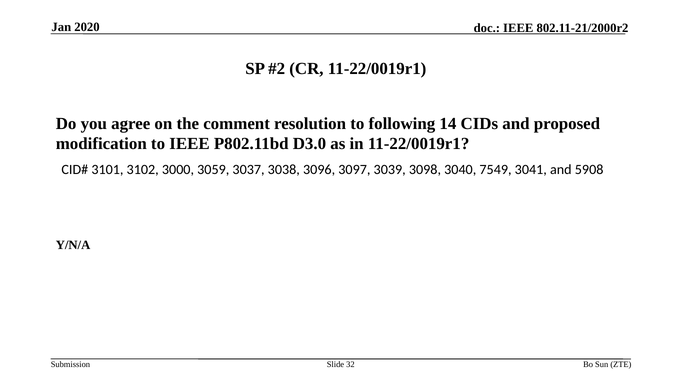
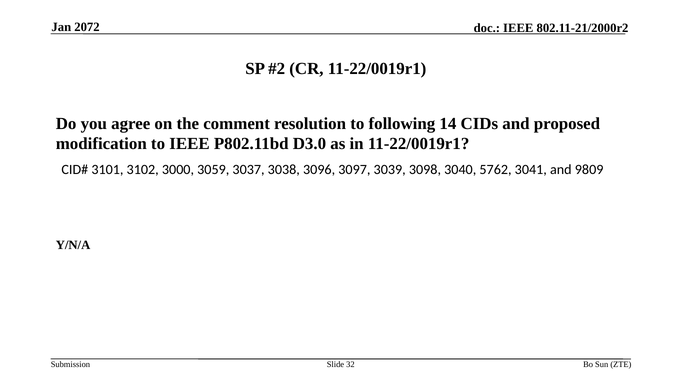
2020: 2020 -> 2072 (87, 27)
7549: 7549 -> 5762 (496, 170)
5908: 5908 -> 9809 (589, 170)
